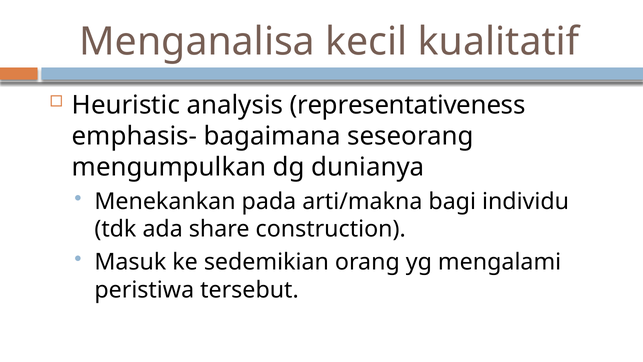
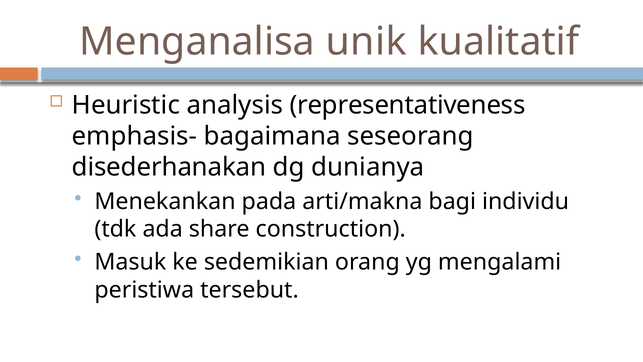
kecil: kecil -> unik (366, 42)
mengumpulkan: mengumpulkan -> disederhanakan (169, 167)
